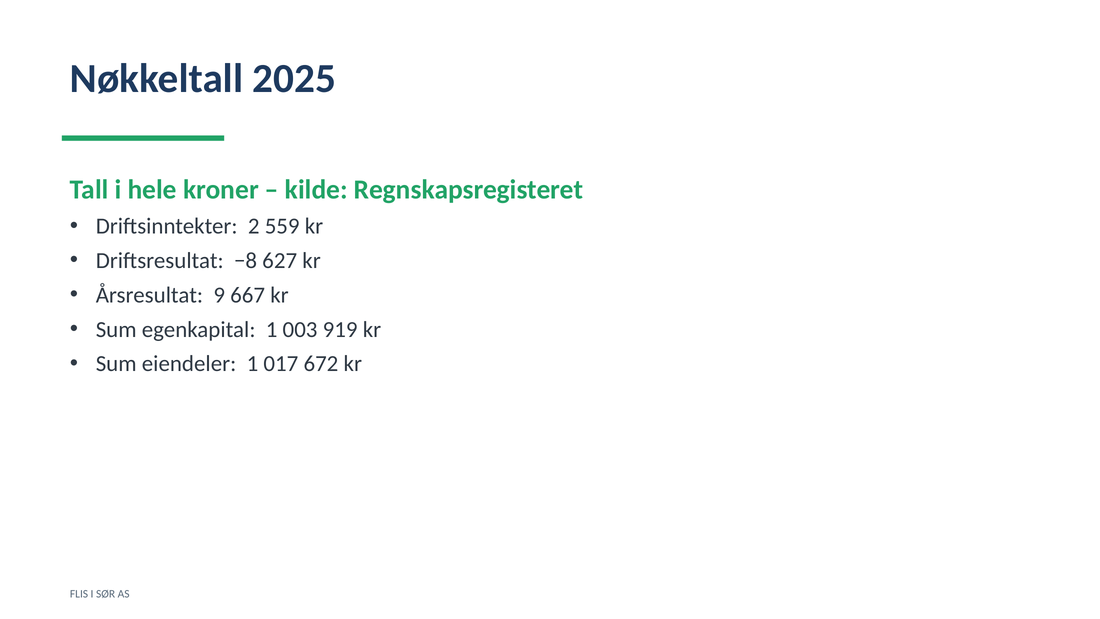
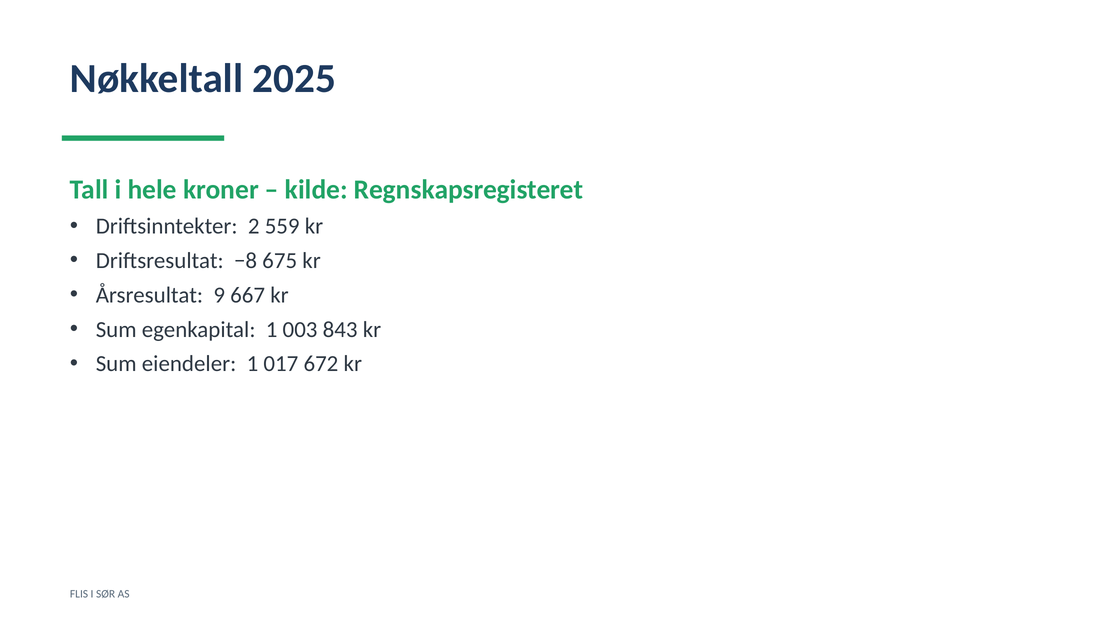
627: 627 -> 675 (280, 261)
919: 919 -> 843 (340, 329)
